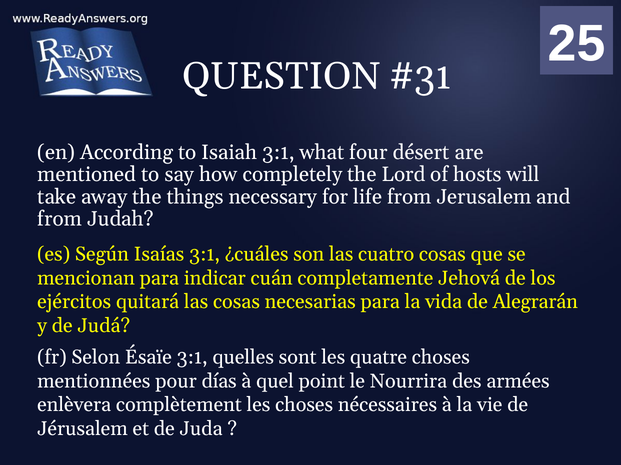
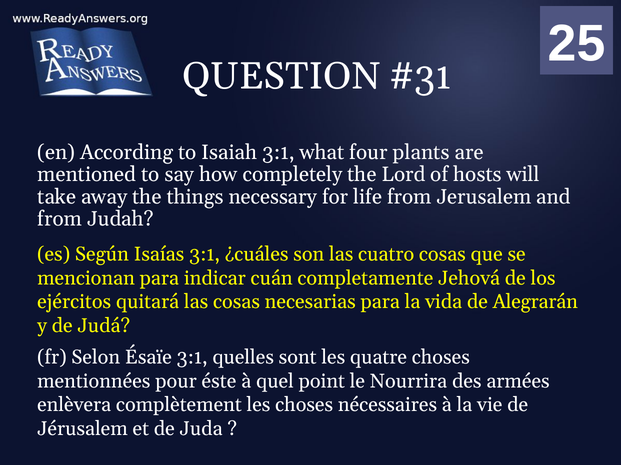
désert: désert -> plants (421, 152)
días: días -> éste (219, 382)
